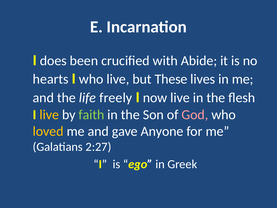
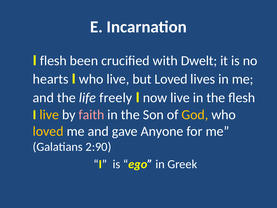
I does: does -> flesh (53, 61)
Abide: Abide -> Dwelt (199, 61)
but These: These -> Loved (171, 79)
faith colour: light green -> pink (91, 114)
God colour: pink -> yellow (195, 114)
2:27: 2:27 -> 2:90 (98, 147)
